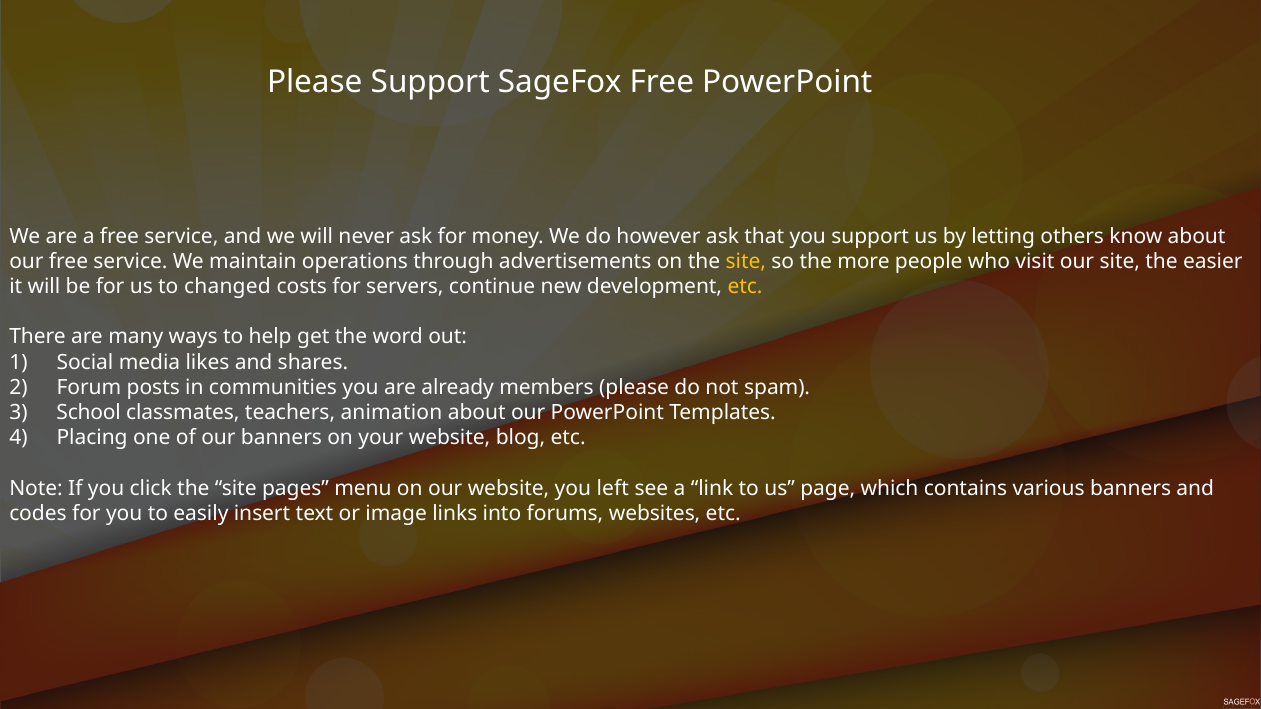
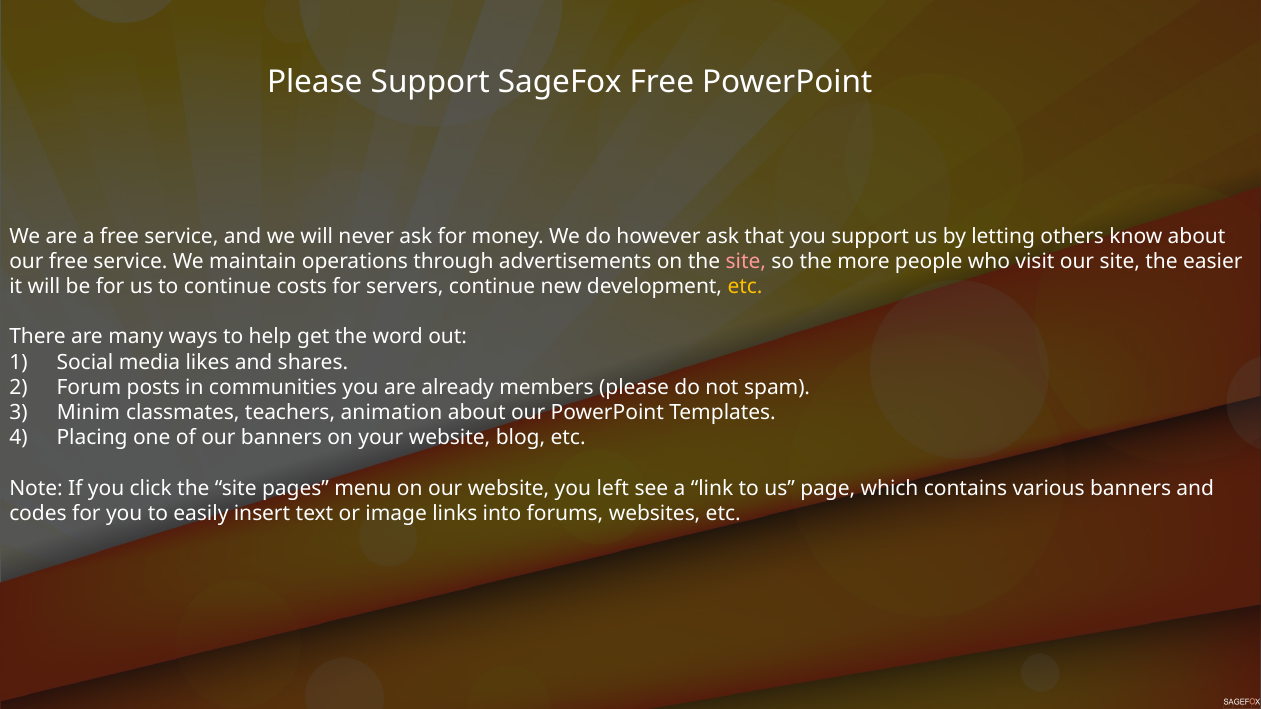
site colour: yellow -> pink (746, 262)
to changed: changed -> continue (227, 287)
School: School -> Minim (88, 413)
